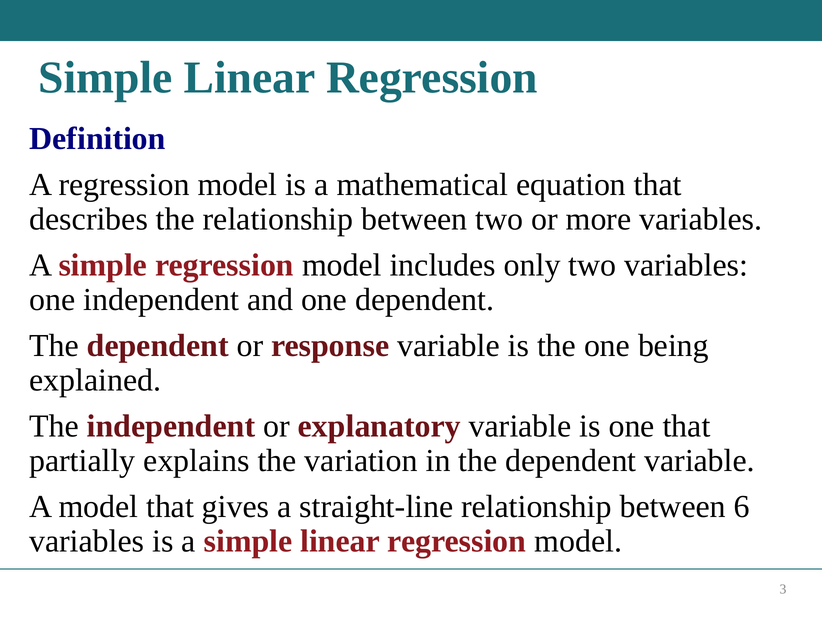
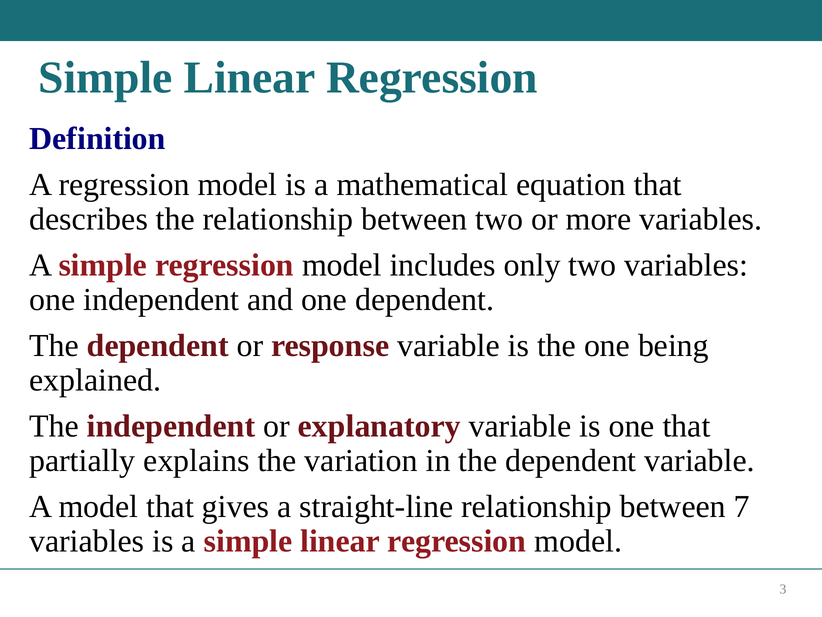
6: 6 -> 7 (742, 506)
